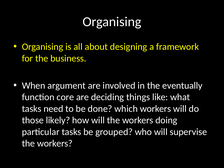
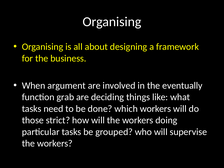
core: core -> grab (65, 97)
likely: likely -> strict (58, 120)
